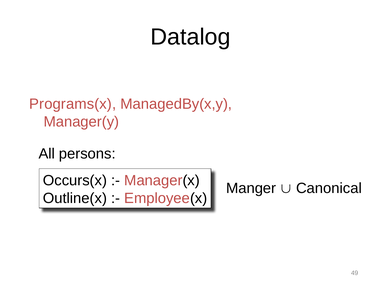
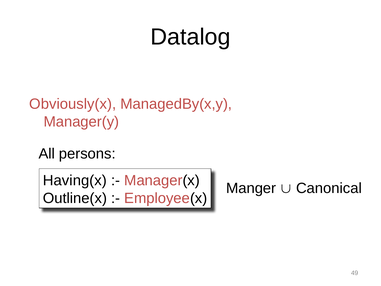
Programs(x: Programs(x -> Obviously(x (73, 104)
Occurs(x: Occurs(x -> Having(x (75, 180)
